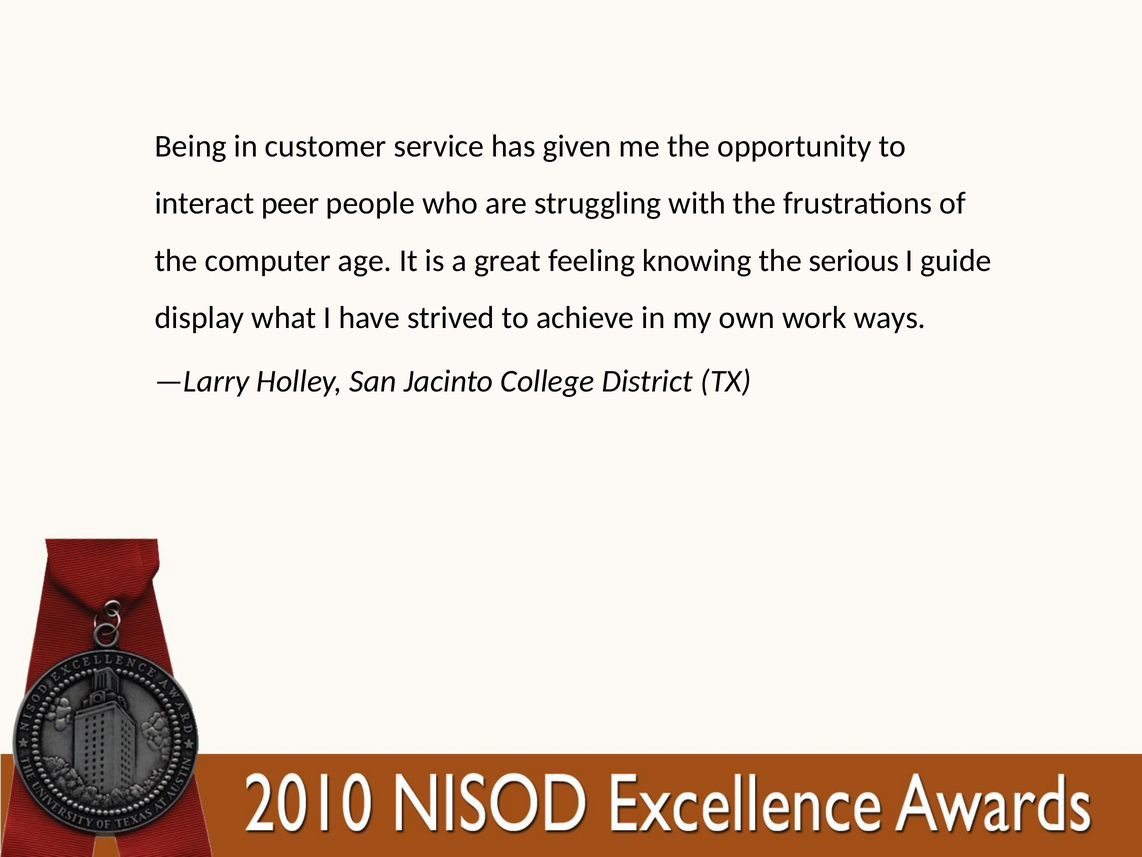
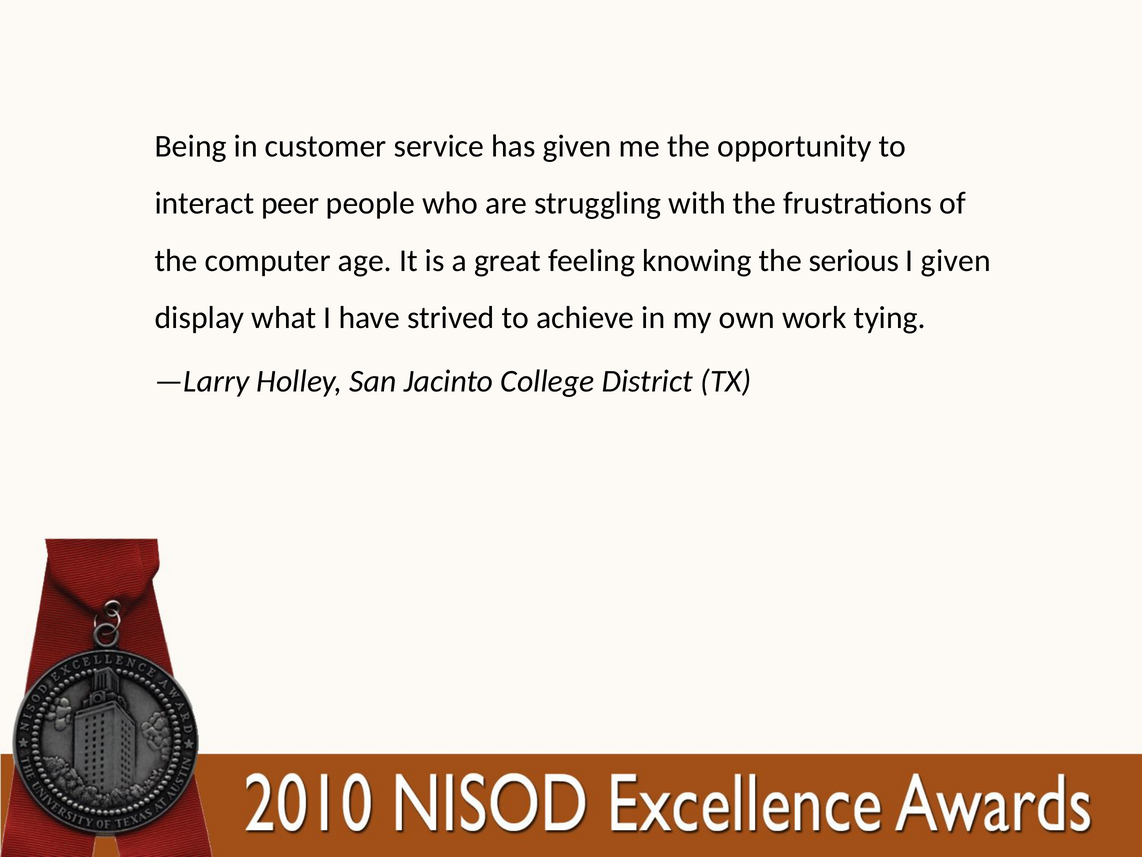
I guide: guide -> given (956, 260)
ways: ways -> tying (890, 318)
